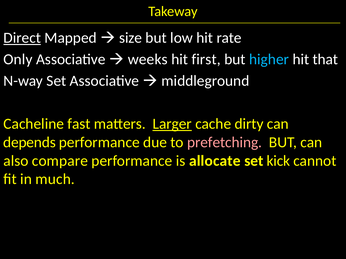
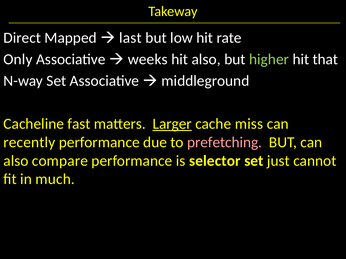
Direct underline: present -> none (22, 38)
size: size -> last (130, 38)
hit first: first -> also (206, 60)
higher colour: light blue -> light green (269, 60)
dirty: dirty -> miss (249, 124)
depends: depends -> recently (29, 143)
allocate: allocate -> selector (215, 161)
kick: kick -> just (278, 161)
